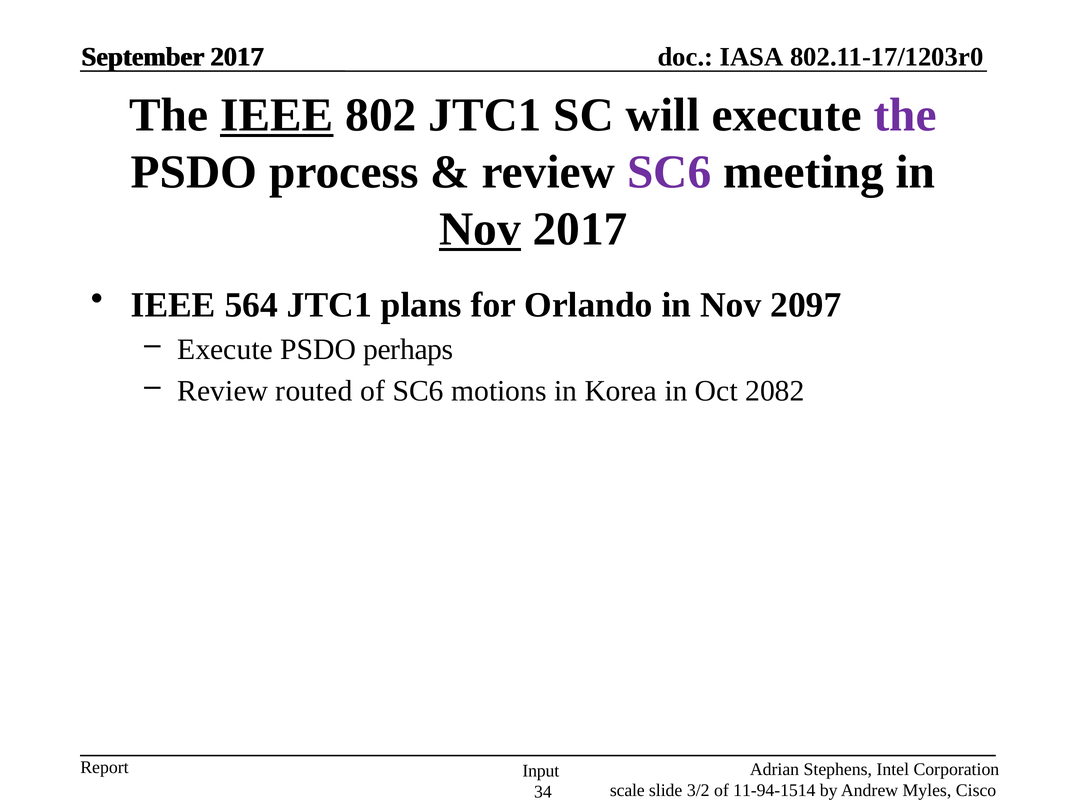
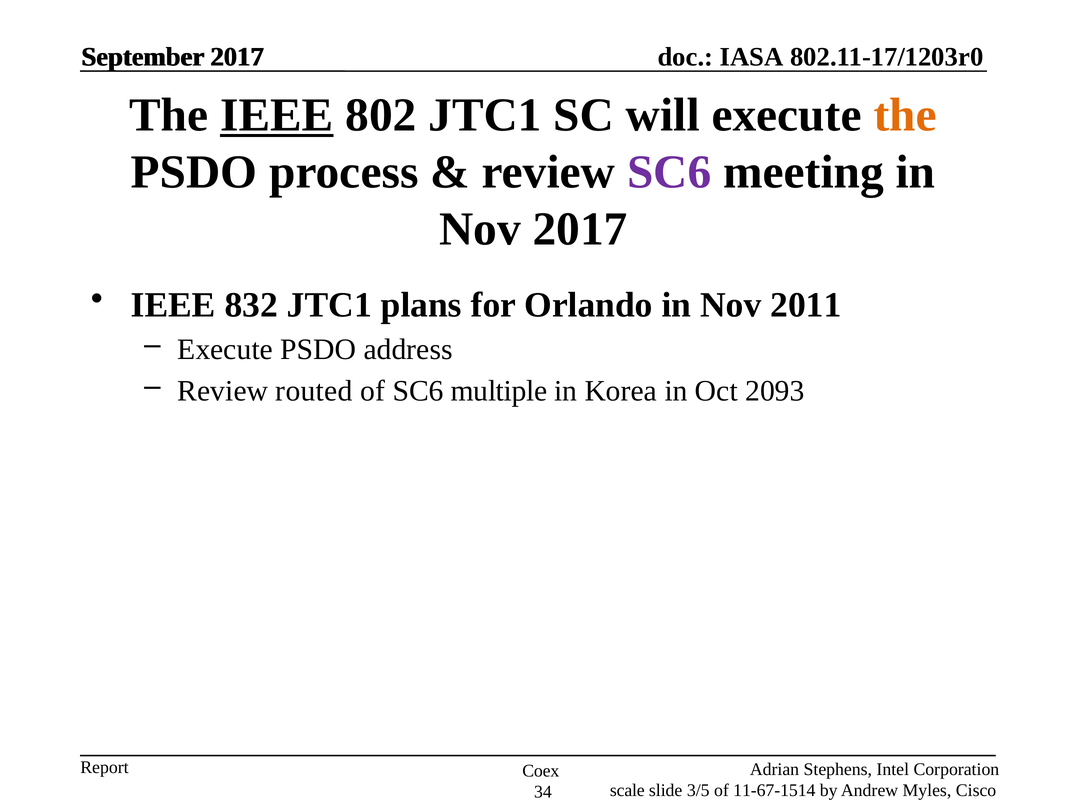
the colour: purple -> orange (905, 115)
Nov underline: present -> none (480, 229)
564: 564 -> 832 (251, 305)
2097: 2097 -> 2011 (806, 305)
perhaps: perhaps -> address (408, 350)
motions: motions -> multiple (499, 391)
2082: 2082 -> 2093 (775, 391)
Input: Input -> Coex (541, 771)
3/2: 3/2 -> 3/5 (698, 791)
11-94-1514: 11-94-1514 -> 11-67-1514 (774, 791)
